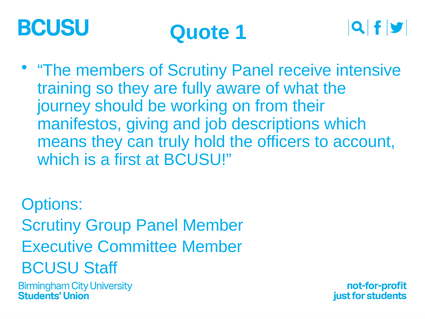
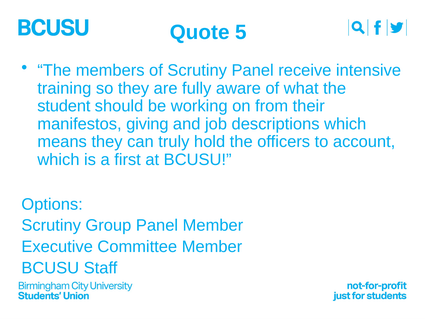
1: 1 -> 5 (241, 32)
journey: journey -> student (64, 106)
